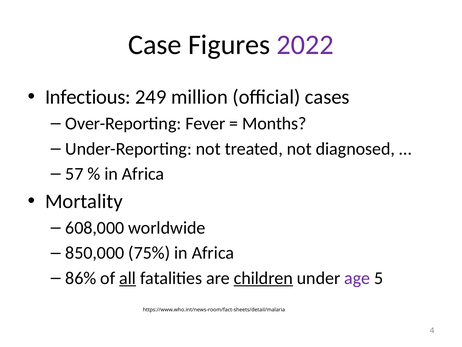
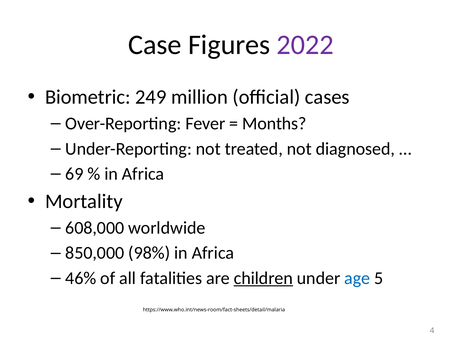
Infectious: Infectious -> Biometric (88, 97)
57: 57 -> 69 (74, 174)
75%: 75% -> 98% (149, 253)
86%: 86% -> 46% (81, 278)
all underline: present -> none (128, 278)
age colour: purple -> blue (357, 278)
